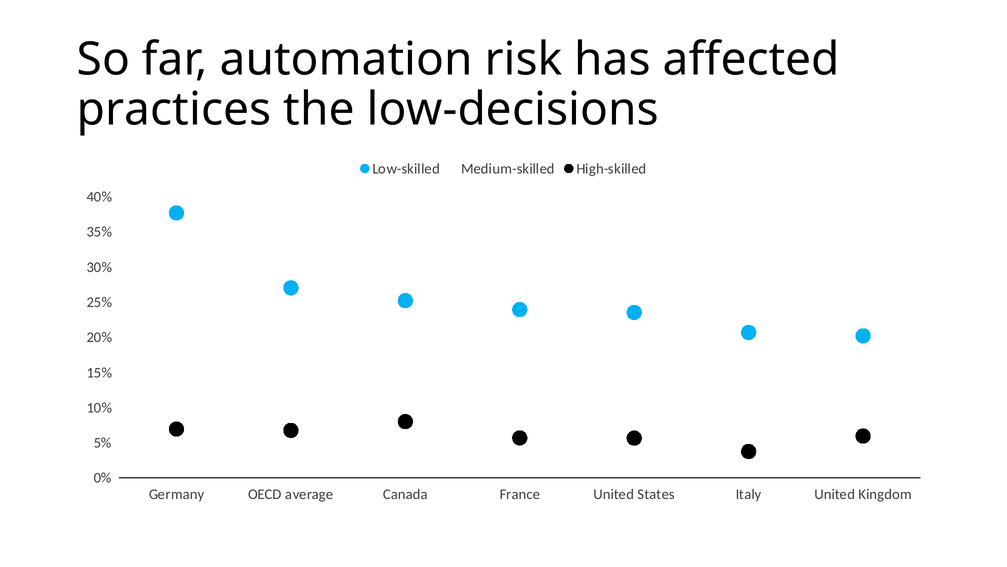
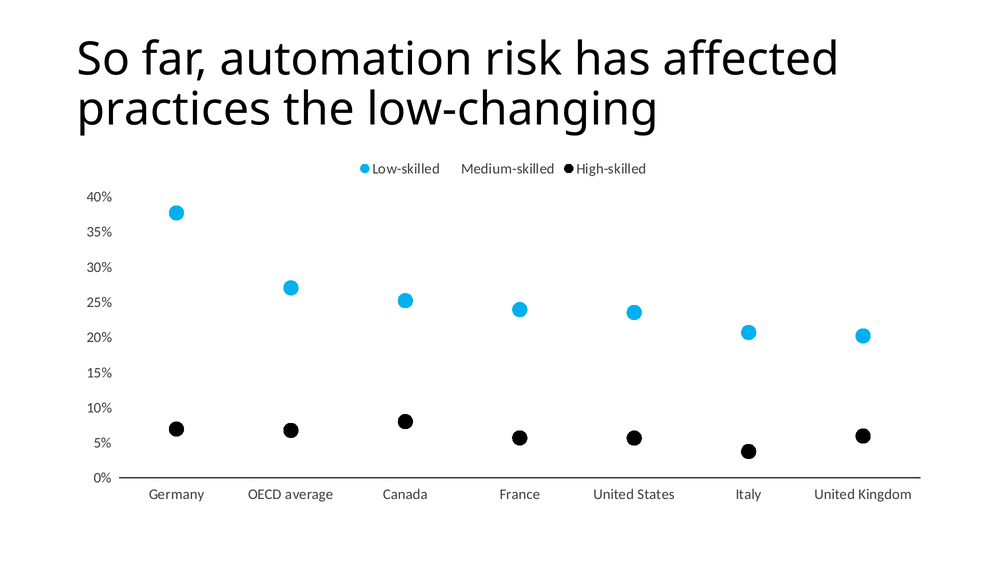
low-decisions: low-decisions -> low-changing (513, 110)
